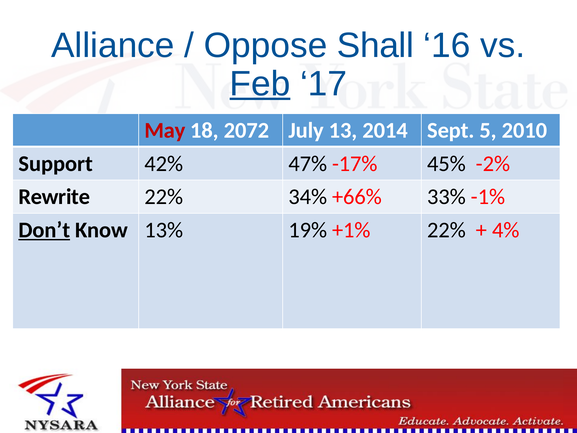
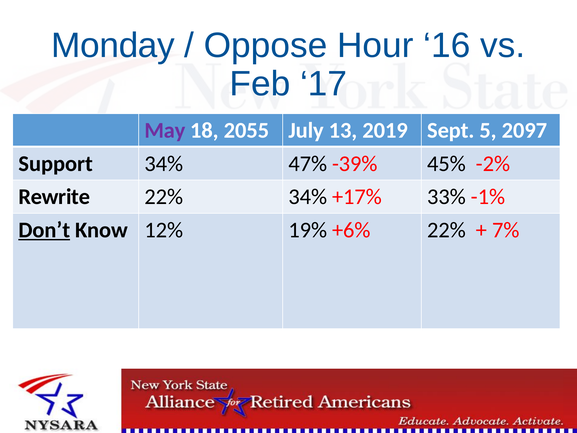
Alliance: Alliance -> Monday (113, 46)
Shall: Shall -> Hour (375, 46)
Feb underline: present -> none (260, 84)
May colour: red -> purple (165, 130)
2072: 2072 -> 2055 (247, 130)
2014: 2014 -> 2019 (385, 130)
2010: 2010 -> 2097 (525, 130)
Support 42%: 42% -> 34% (164, 164)
-17%: -17% -> -39% (355, 164)
+66%: +66% -> +17% (357, 197)
13%: 13% -> 12% (164, 230)
+1%: +1% -> +6% (351, 230)
4%: 4% -> 7% (506, 230)
